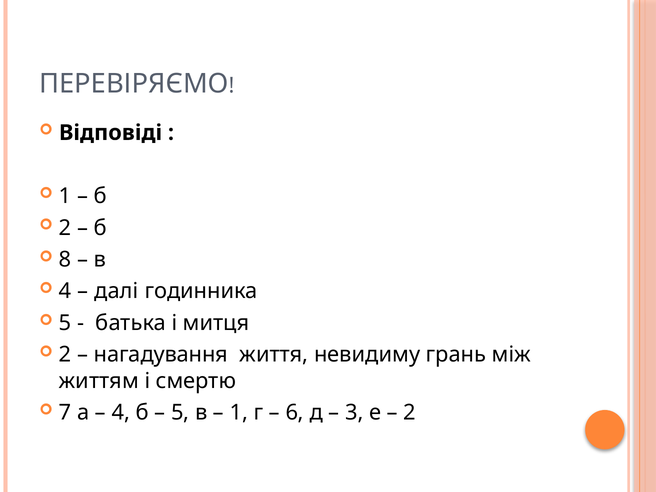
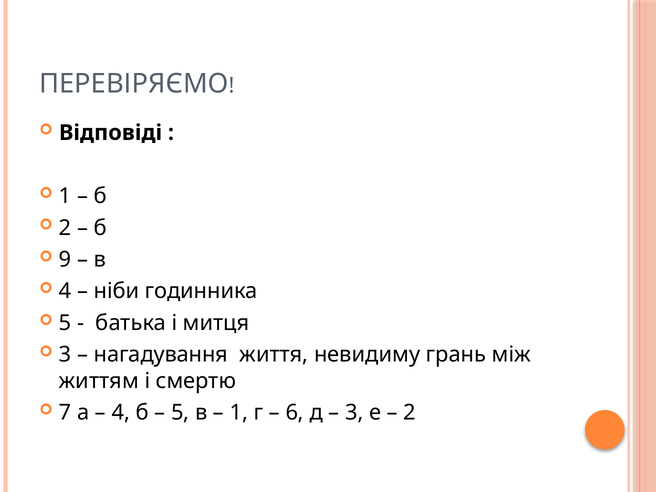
8: 8 -> 9 (65, 260)
далі: далі -> ніби (116, 291)
2: 2 -> 3 (65, 355)
